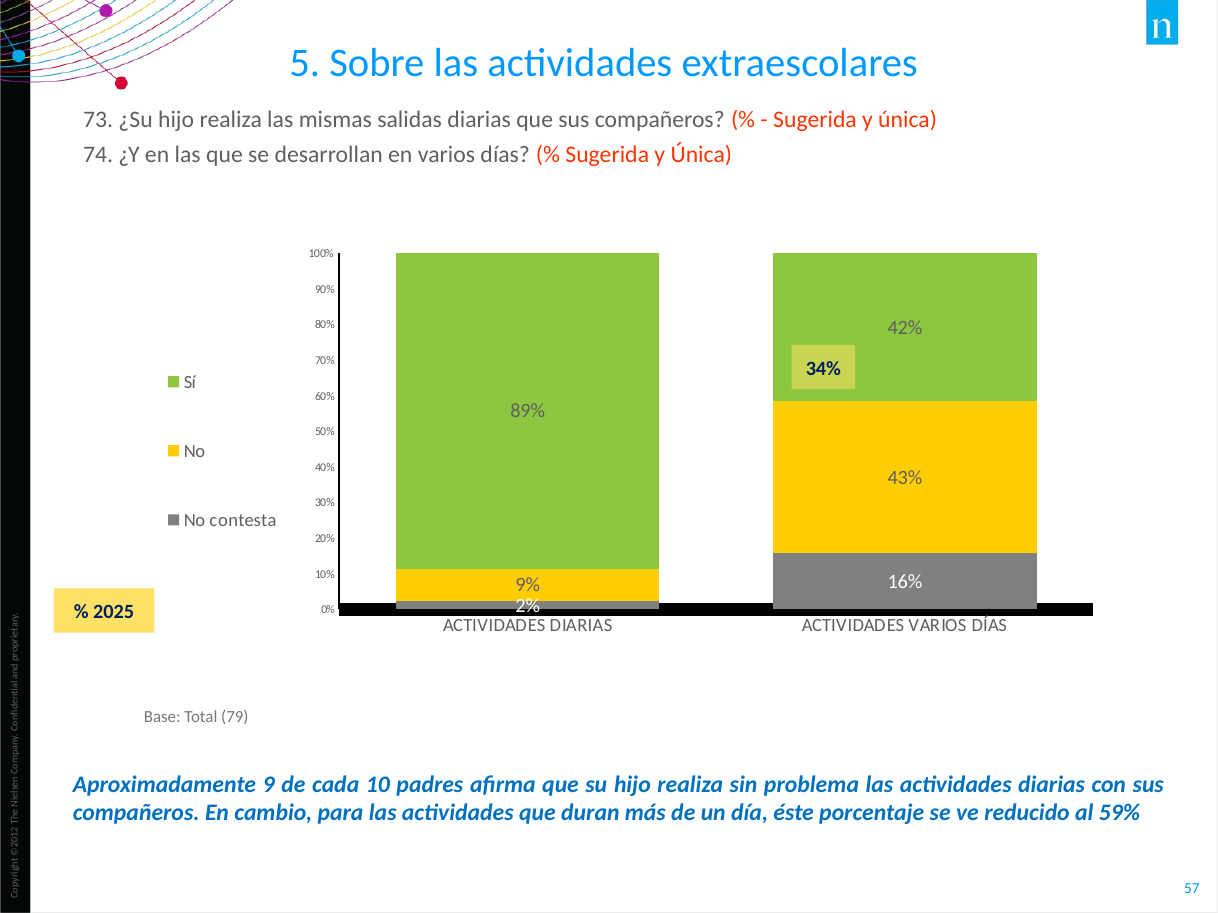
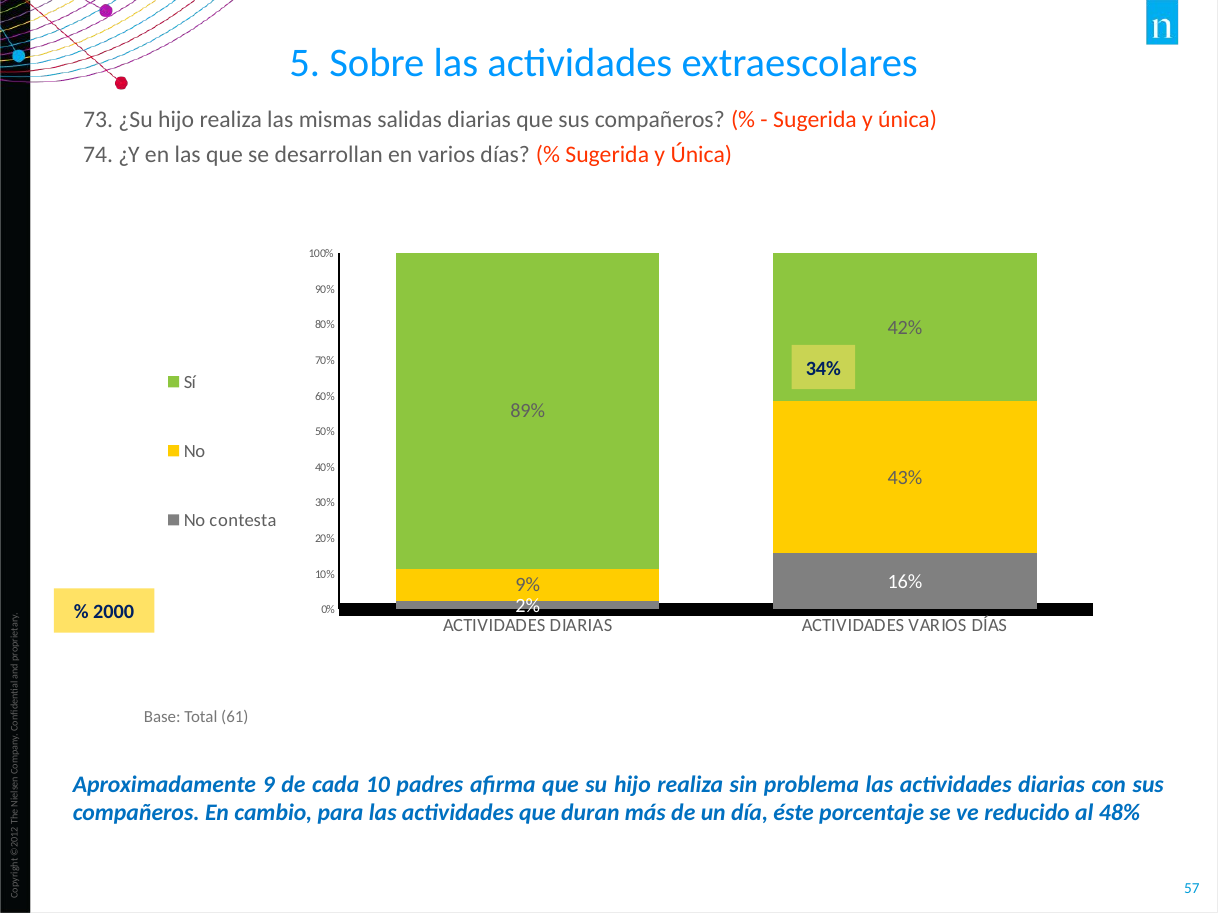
2025: 2025 -> 2000 (114, 612)
79: 79 -> 61 (235, 718)
59%: 59% -> 48% (1120, 813)
